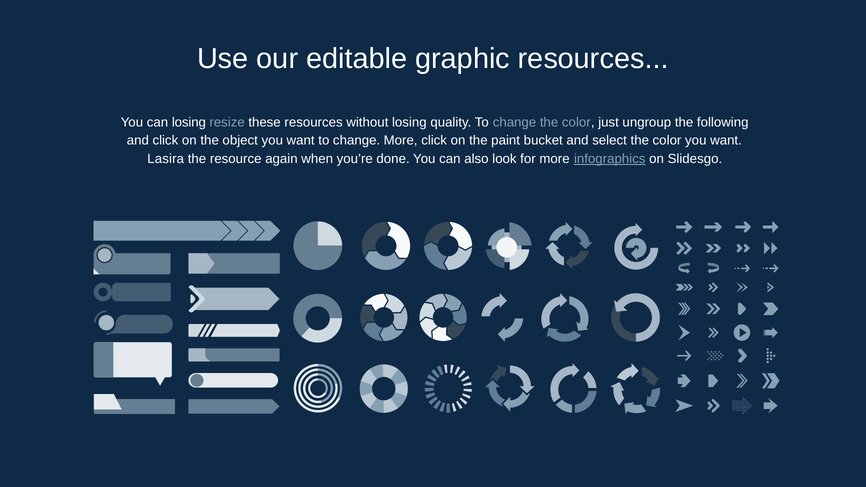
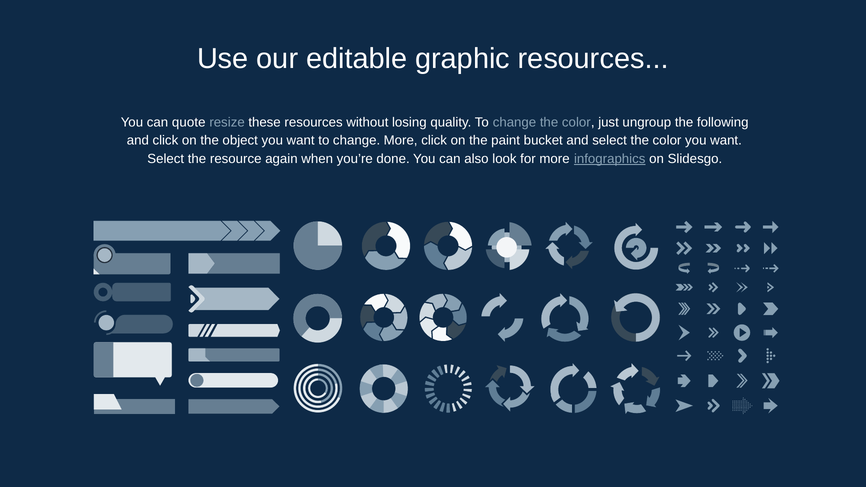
can losing: losing -> quote (189, 122)
Lasira: Lasira -> Select (166, 159)
